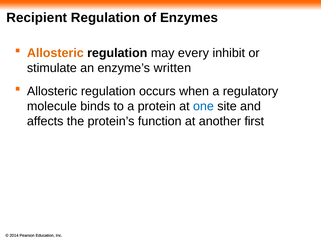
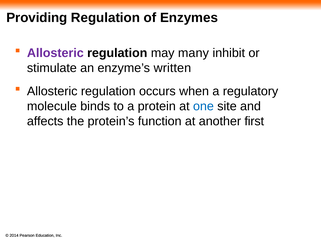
Recipient: Recipient -> Providing (37, 18)
Allosteric colour: orange -> purple (55, 53)
every: every -> many (193, 53)
